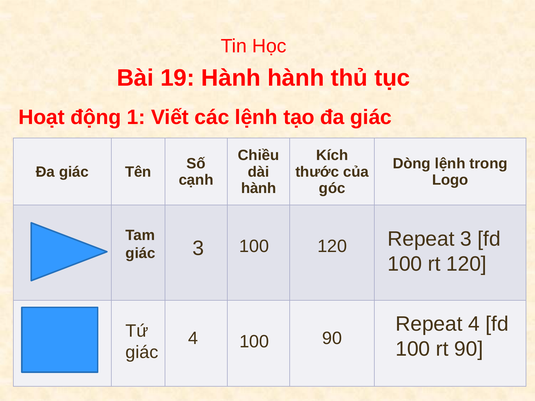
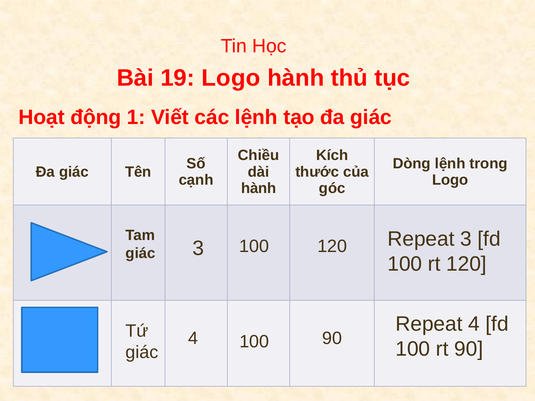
19 Hành: Hành -> Logo (231, 78)
